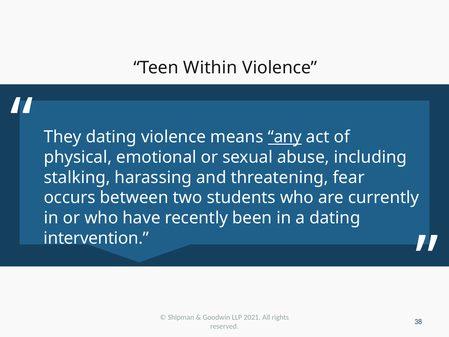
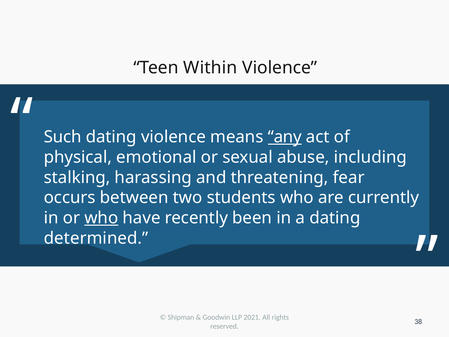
They: They -> Such (63, 137)
who underline: none -> present (101, 218)
intervention: intervention -> determined (96, 238)
